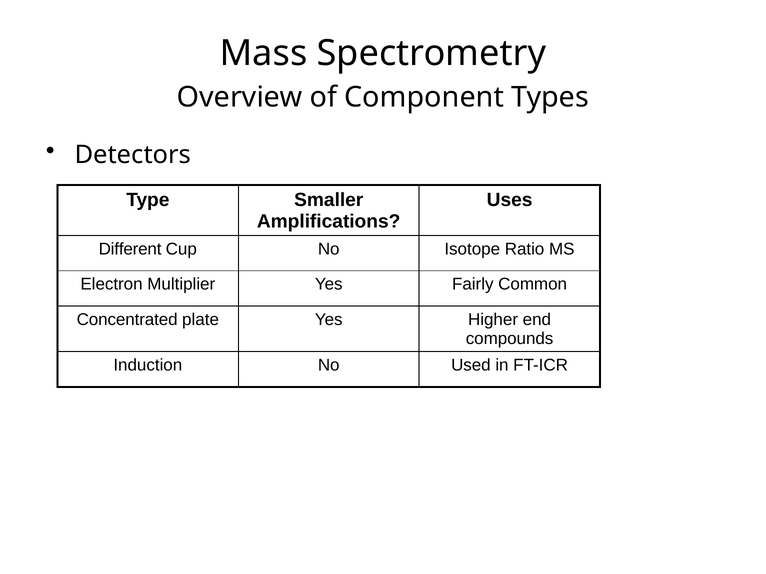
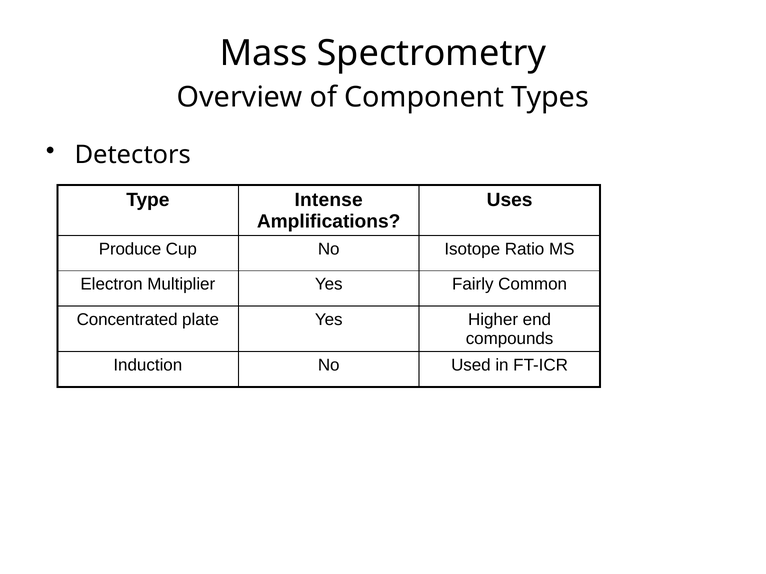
Smaller: Smaller -> Intense (329, 200)
Different: Different -> Produce (130, 249)
